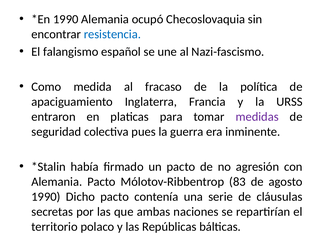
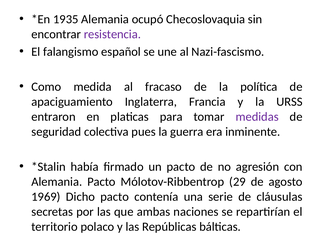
1990: 1990 -> 1935 (66, 19)
resistencia colour: blue -> purple (112, 34)
83: 83 -> 29 (237, 182)
1990: 1990 -> 1969 (46, 197)
